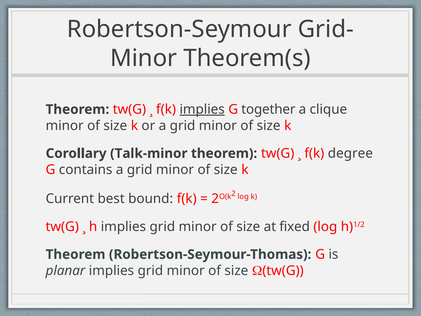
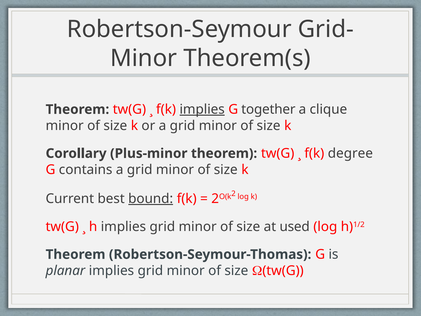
Talk-minor: Talk-minor -> Plus-minor (149, 153)
bound underline: none -> present (151, 199)
fixed: fixed -> used (295, 226)
